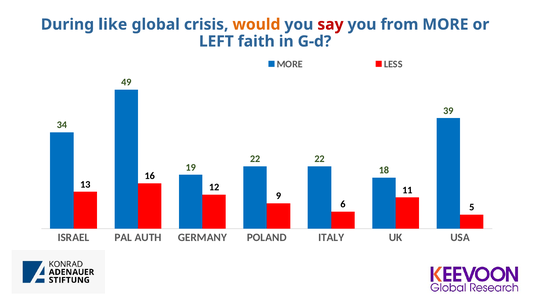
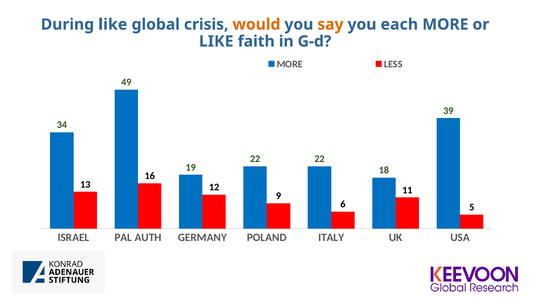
say colour: red -> orange (330, 24)
from: from -> each (399, 24)
LEFT: LEFT -> LIKE (216, 41)
